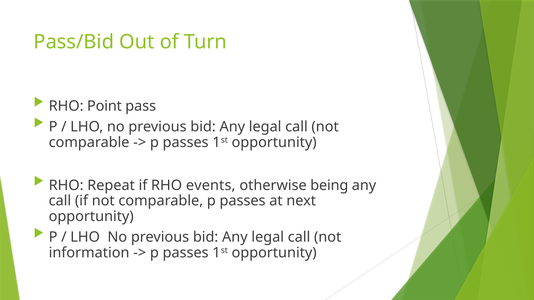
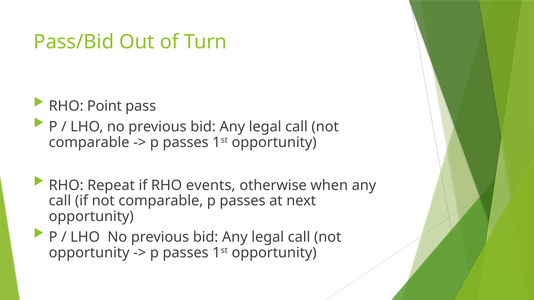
being: being -> when (329, 185)
information: information -> opportunity (89, 253)
